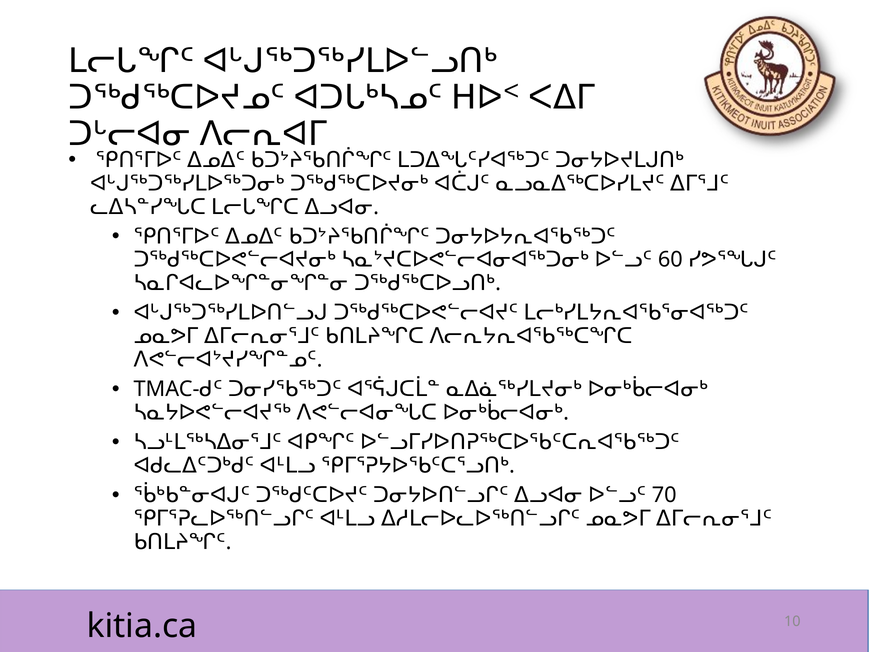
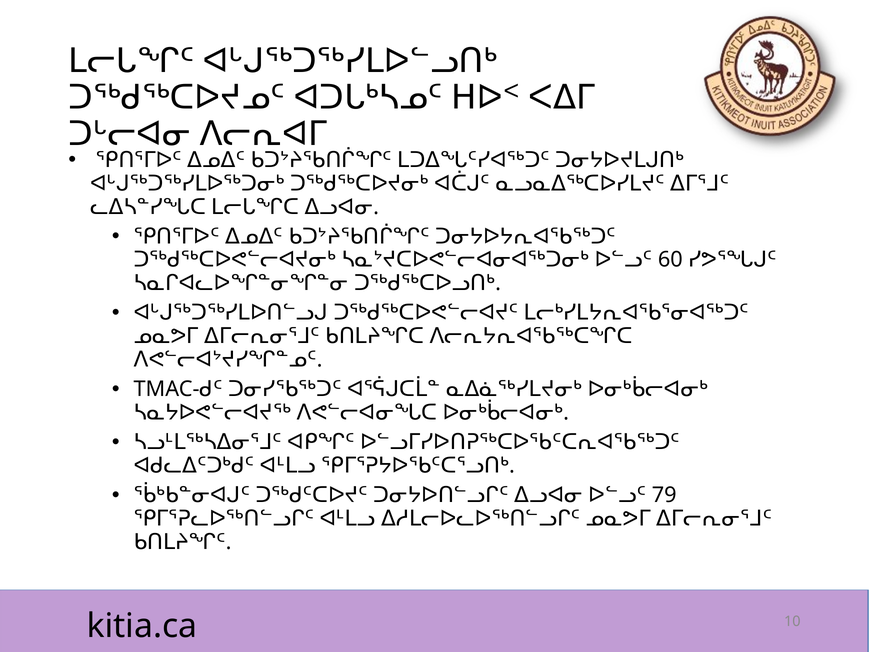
70: 70 -> 79 (664, 495)
